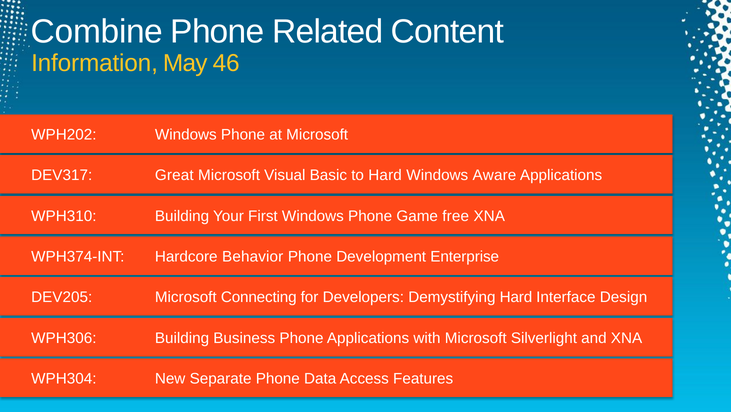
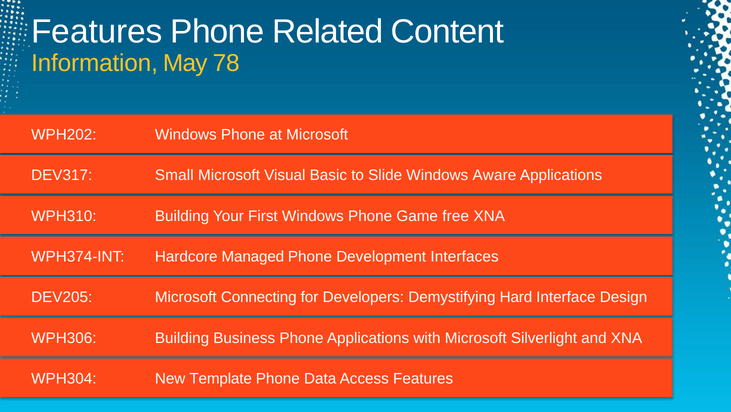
Combine: Combine -> Features (97, 32)
46: 46 -> 78 (226, 63)
Great: Great -> Small (174, 175)
to Hard: Hard -> Slide (385, 175)
Behavior: Behavior -> Managed (253, 256)
Enterprise: Enterprise -> Interfaces (465, 256)
Separate: Separate -> Template (221, 378)
